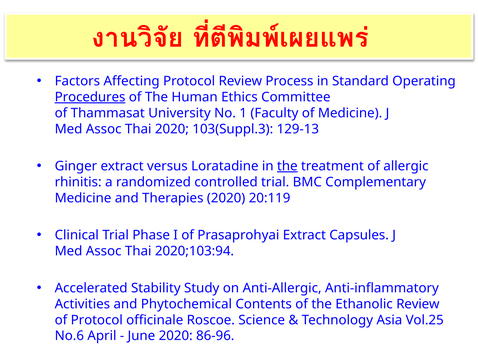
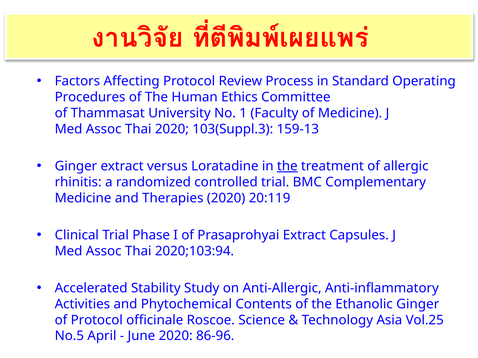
Procedures underline: present -> none (90, 97)
129-13: 129-13 -> 159-13 (298, 129)
Ethanolic Review: Review -> Ginger (418, 305)
No.6: No.6 -> No.5 (69, 336)
